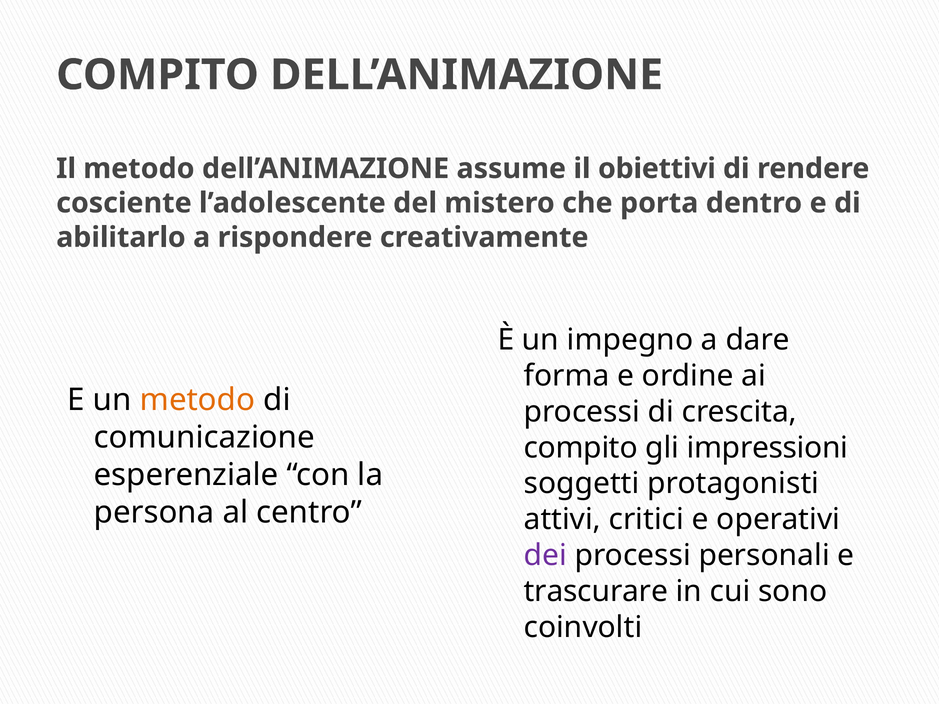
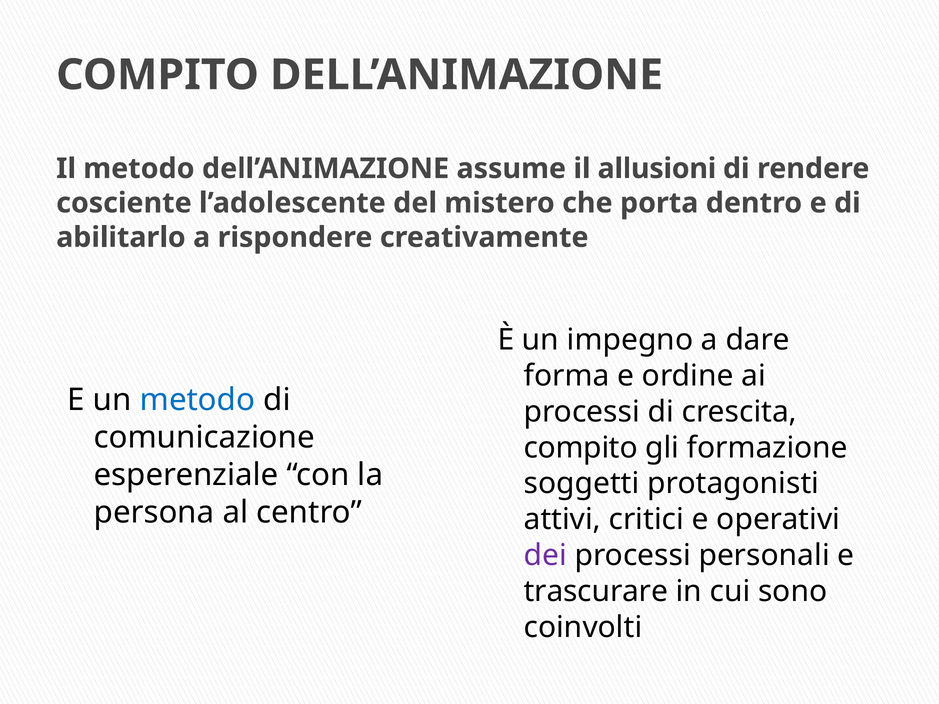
obiettivi: obiettivi -> allusioni (657, 169)
metodo colour: orange -> blue (197, 400)
impressioni: impressioni -> formazione (767, 448)
